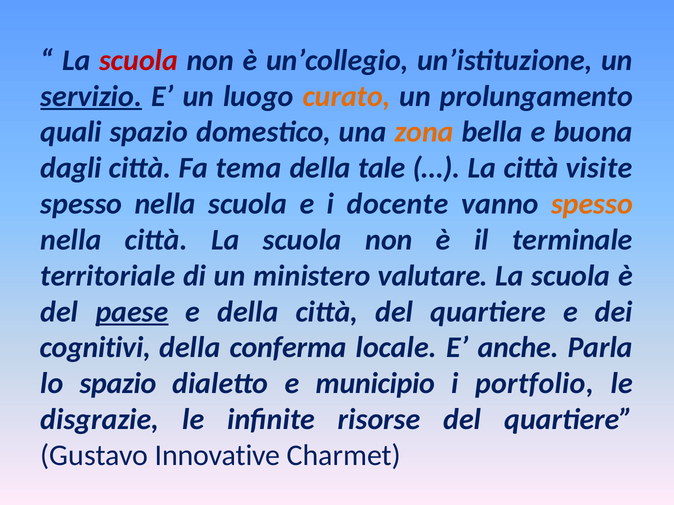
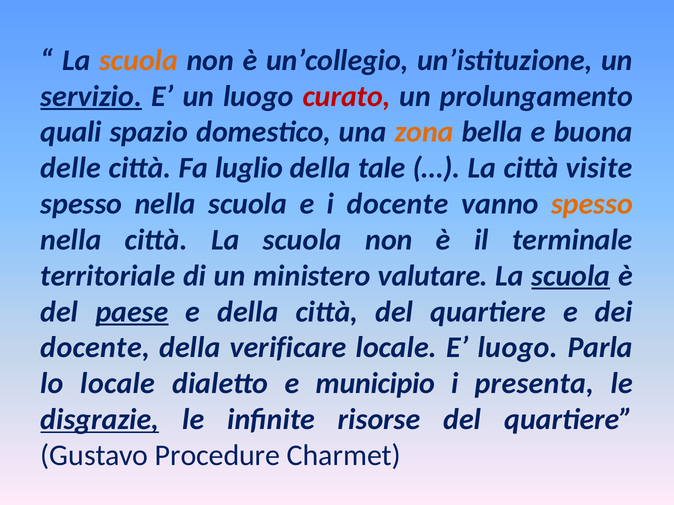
scuola colour: red -> orange (139, 60)
curato colour: orange -> red (347, 96)
dagli: dagli -> delle (71, 168)
tema: tema -> luglio (249, 168)
scuola underline: none -> present (571, 276)
cognitivi: cognitivi -> docente (95, 348)
conferma: conferma -> verificare (288, 348)
E anche: anche -> luogo (518, 348)
lo spazio: spazio -> locale (118, 384)
portfolio: portfolio -> presenta (534, 384)
disgrazie underline: none -> present (100, 420)
Innovative: Innovative -> Procedure (218, 456)
